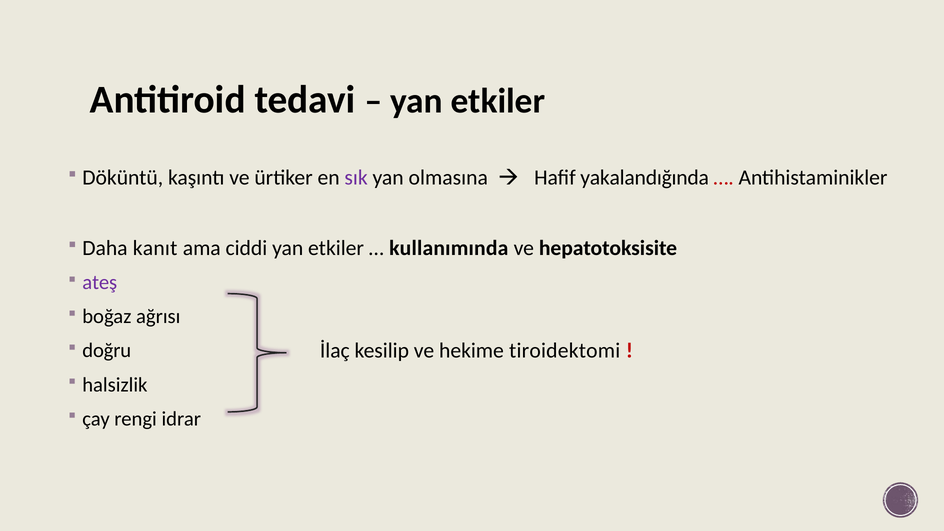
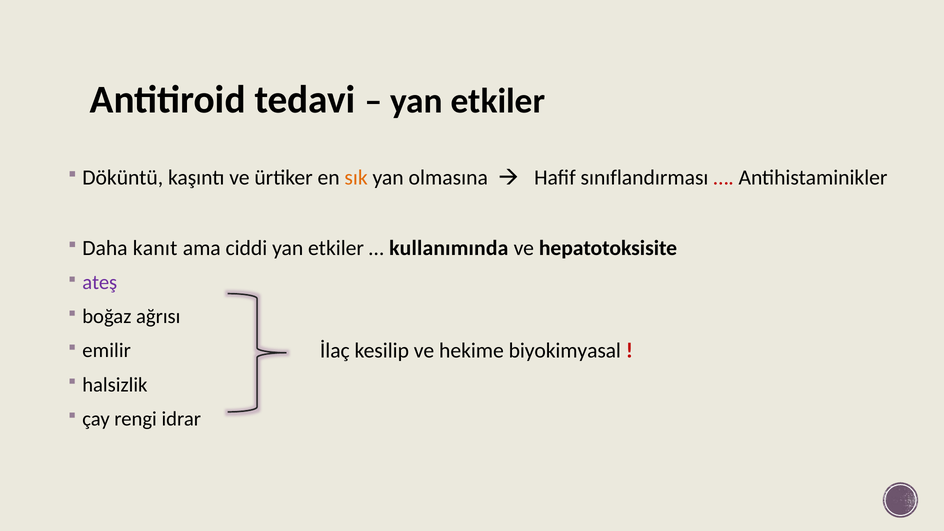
sık colour: purple -> orange (356, 178)
yakalandığında: yakalandığında -> sınıflandırması (645, 178)
doğru: doğru -> emilir (107, 351)
tiroidektomi: tiroidektomi -> biyokimyasal (565, 351)
